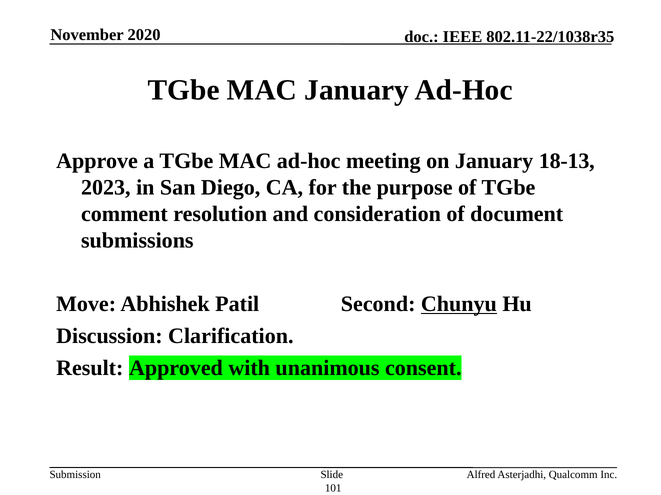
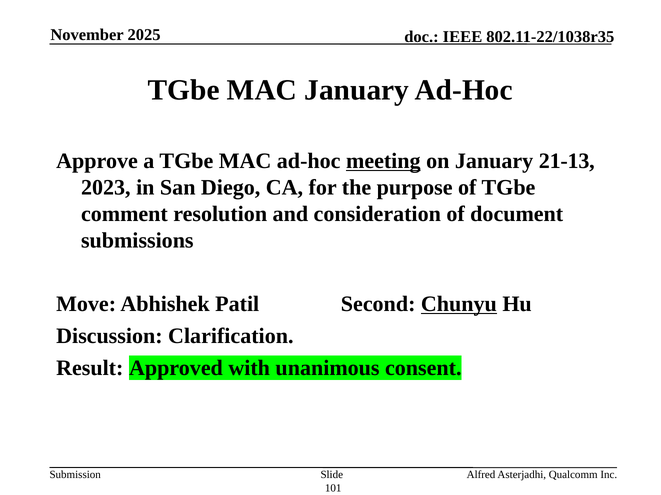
2020: 2020 -> 2025 (144, 35)
meeting underline: none -> present (383, 161)
18-13: 18-13 -> 21-13 (567, 161)
